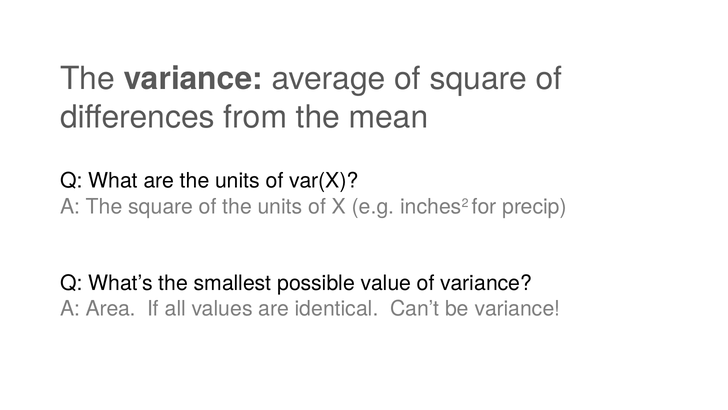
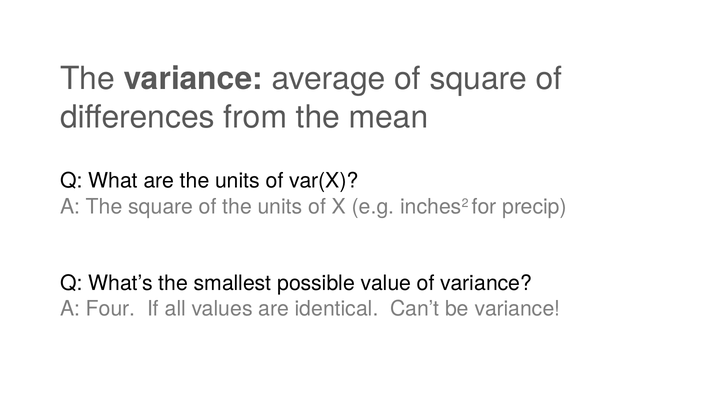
Area: Area -> Four (111, 308)
